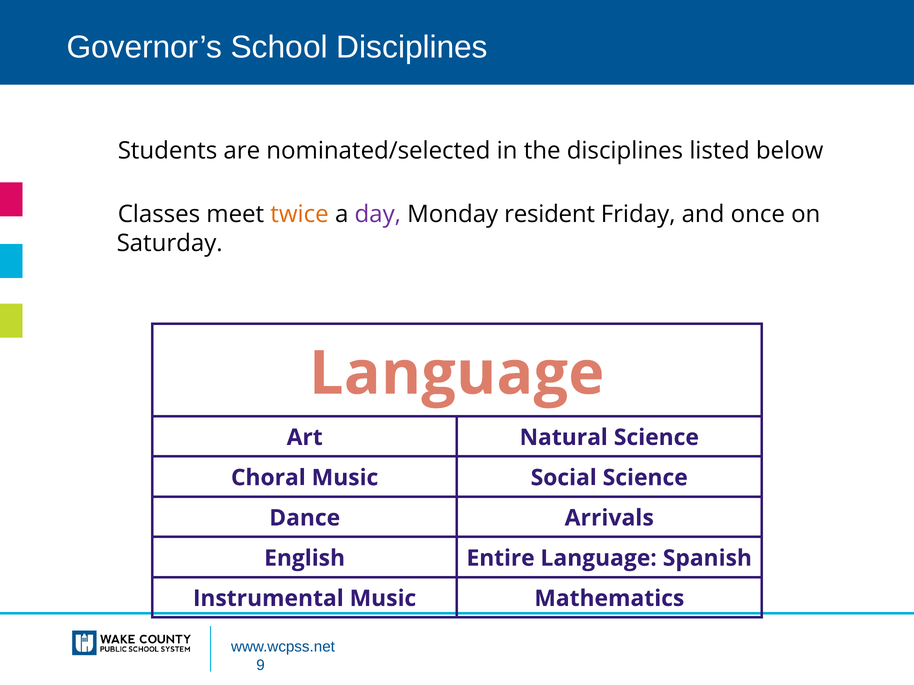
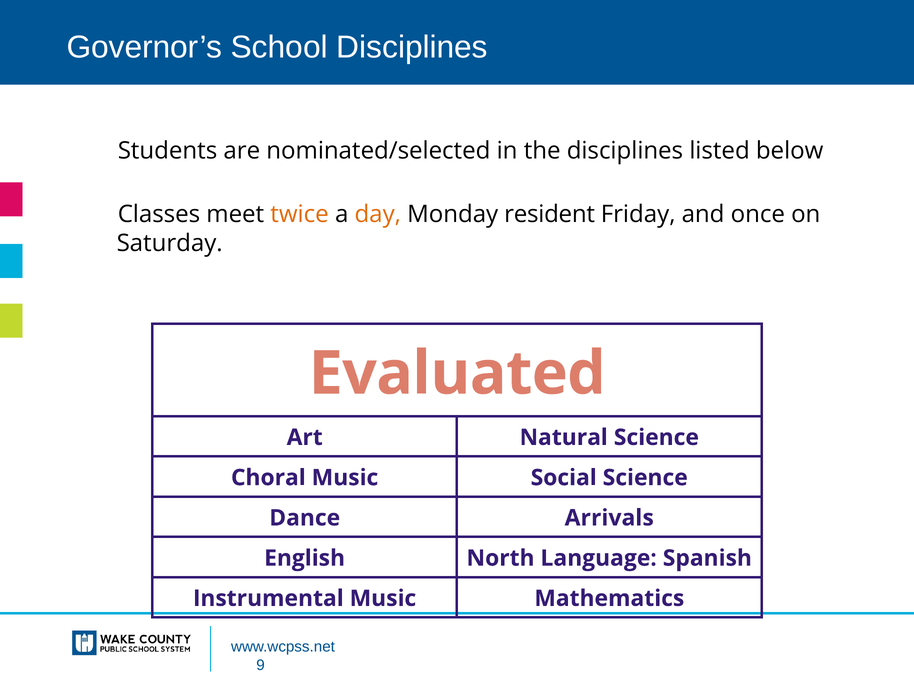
day colour: purple -> orange (378, 215)
Language: Language -> Evaluated (457, 374)
Entire: Entire -> North (501, 559)
